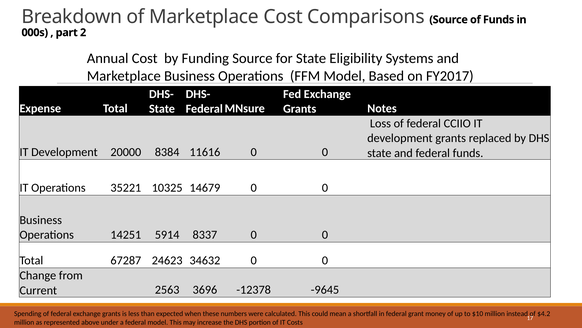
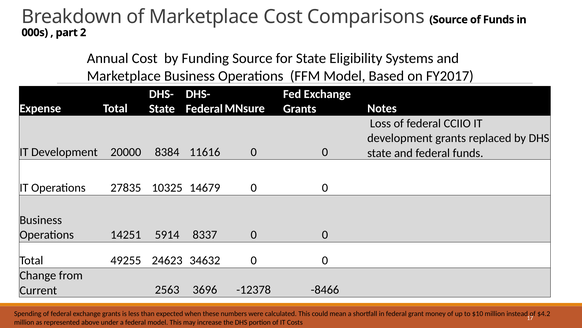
35221: 35221 -> 27835 (126, 187)
67287: 67287 -> 49255 (126, 260)
-9645: -9645 -> -8466 (325, 289)
